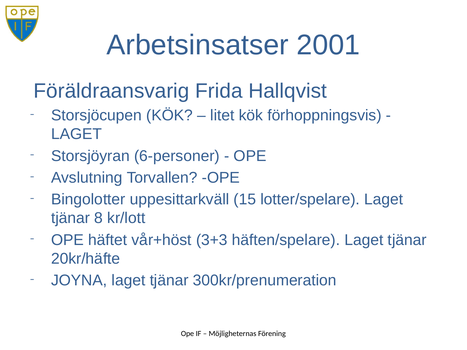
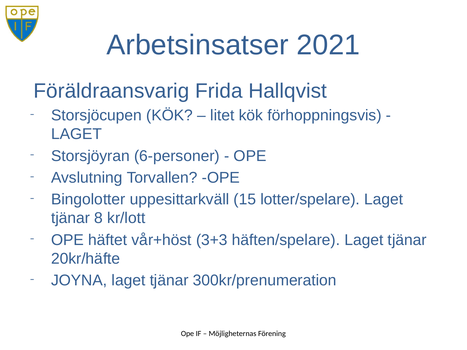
2001: 2001 -> 2021 (328, 45)
